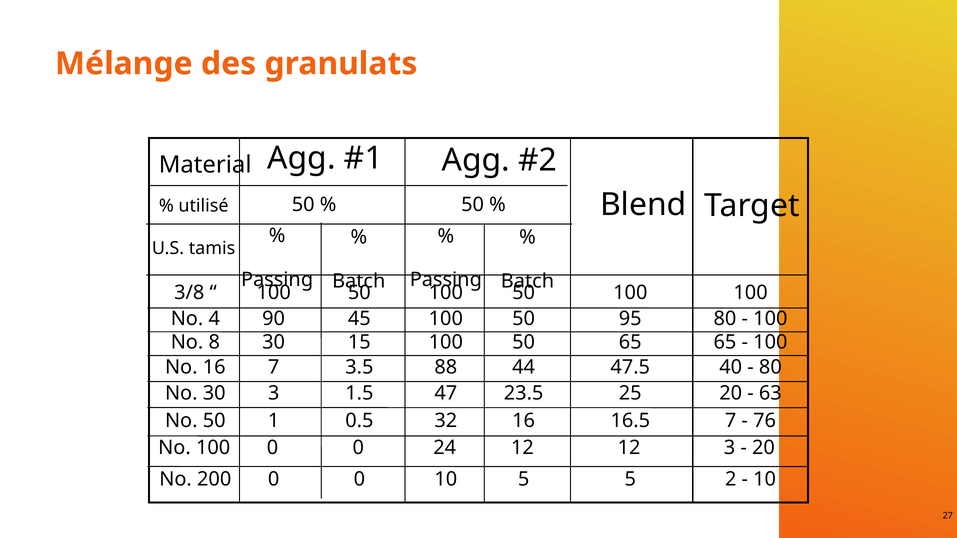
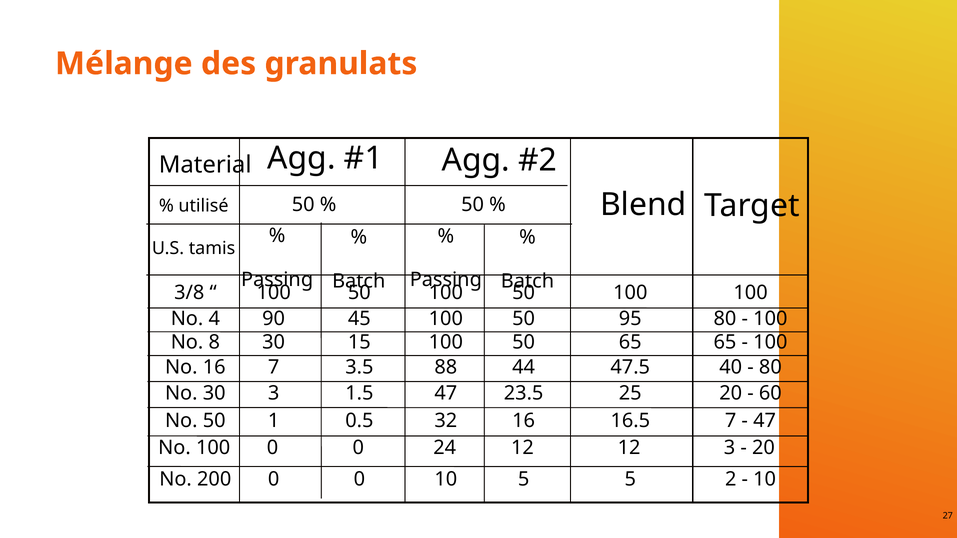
63: 63 -> 60 (770, 393)
76: 76 -> 47 (765, 421)
